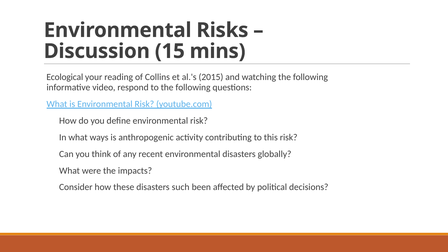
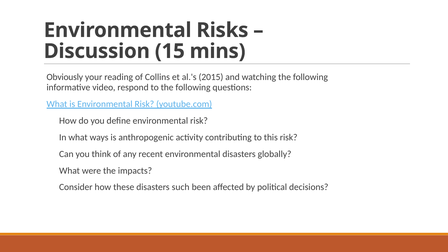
Ecological: Ecological -> Obviously (65, 77)
